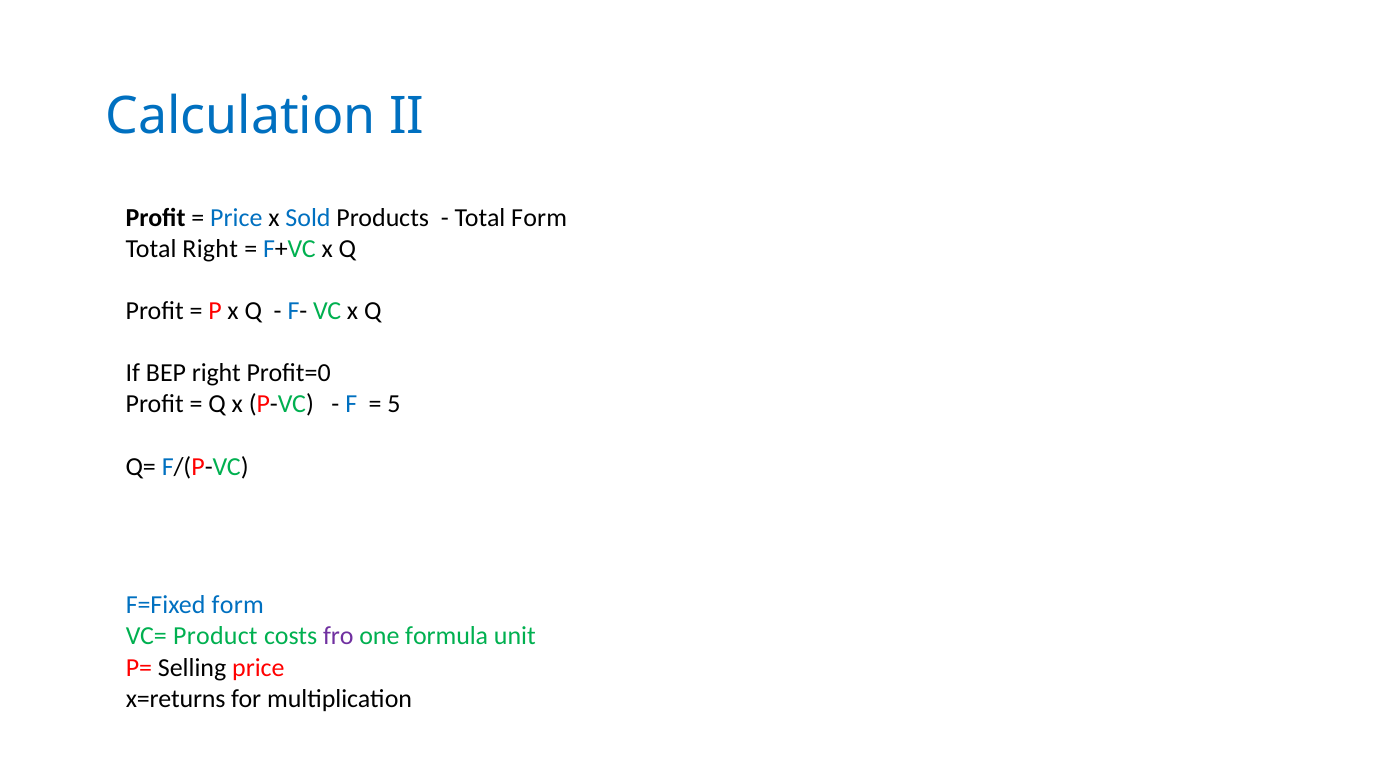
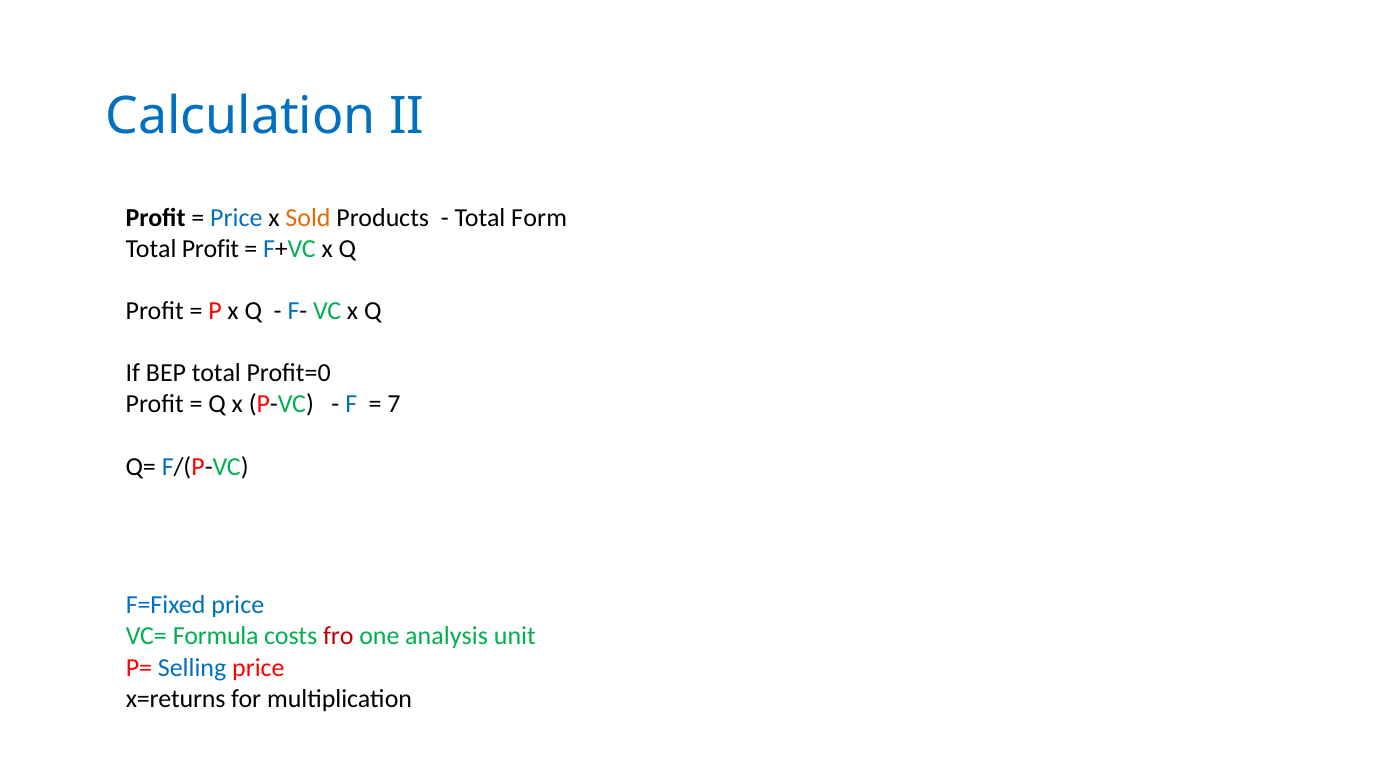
Sold colour: blue -> orange (308, 218)
Total Right: Right -> Profit (210, 249)
BEP right: right -> total (216, 373)
5: 5 -> 7 (394, 405)
F=Fixed form: form -> price (238, 606)
Product: Product -> Formula (216, 637)
fro colour: purple -> red (338, 637)
formula: formula -> analysis (447, 637)
Selling colour: black -> blue (192, 668)
